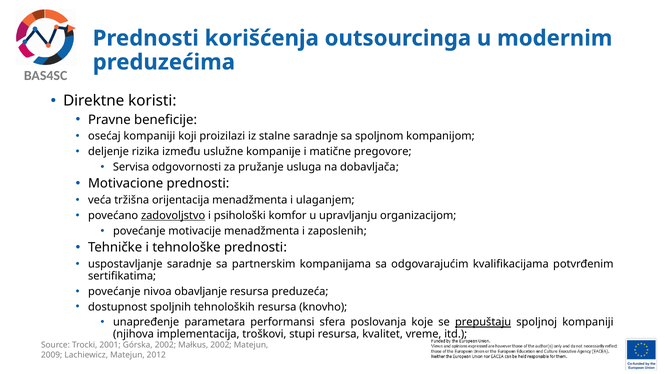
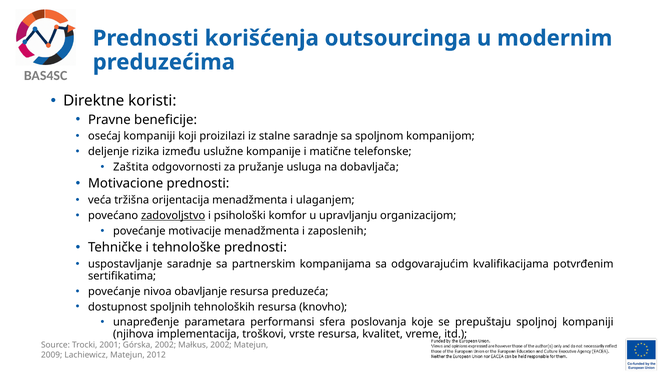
pregovore: pregovore -> telefonske (383, 152)
Servisa: Servisa -> Zaštita (131, 167)
prepuštaju underline: present -> none (483, 322)
stupi: stupi -> vrste (302, 334)
